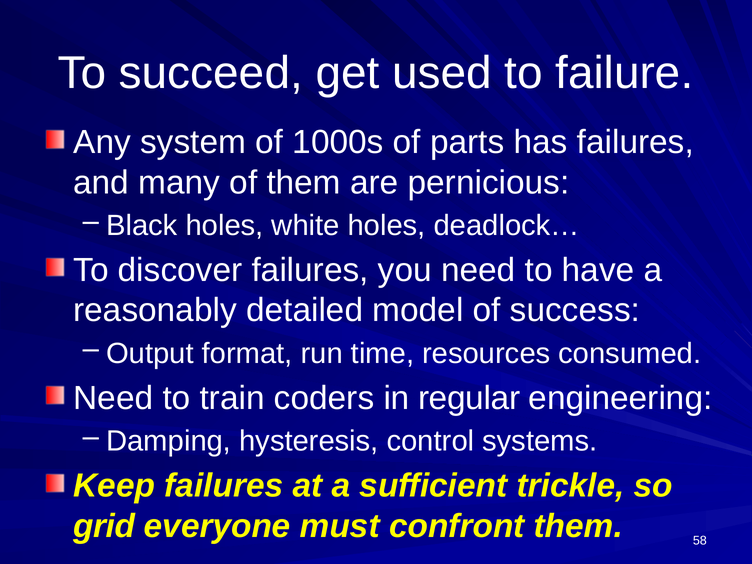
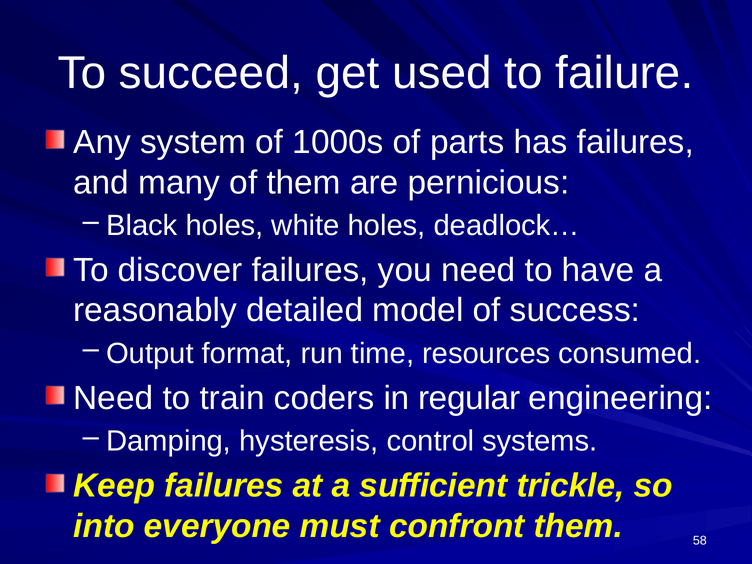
grid: grid -> into (104, 526)
